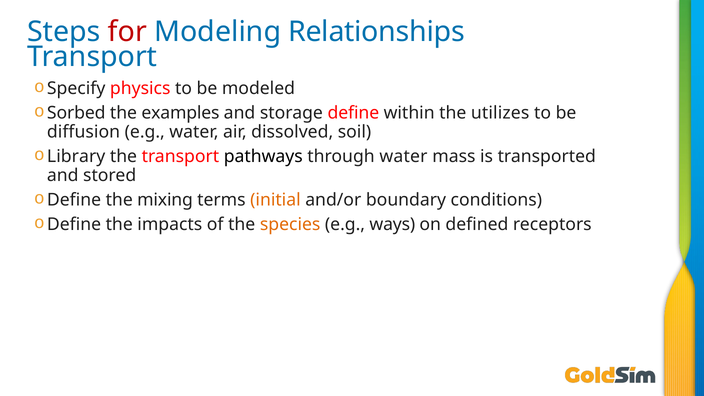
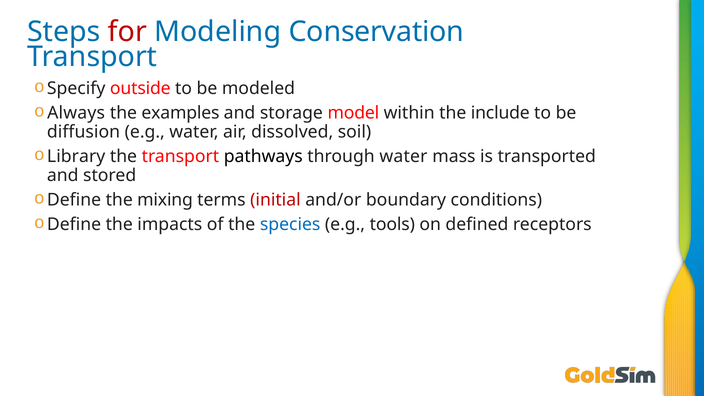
Relationships: Relationships -> Conservation (376, 32)
physics: physics -> outside (140, 89)
Sorbed: Sorbed -> Always (76, 113)
storage define: define -> model (353, 113)
utilizes: utilizes -> include (500, 113)
initial colour: orange -> red (275, 200)
species colour: orange -> blue (290, 225)
ways: ways -> tools (392, 225)
